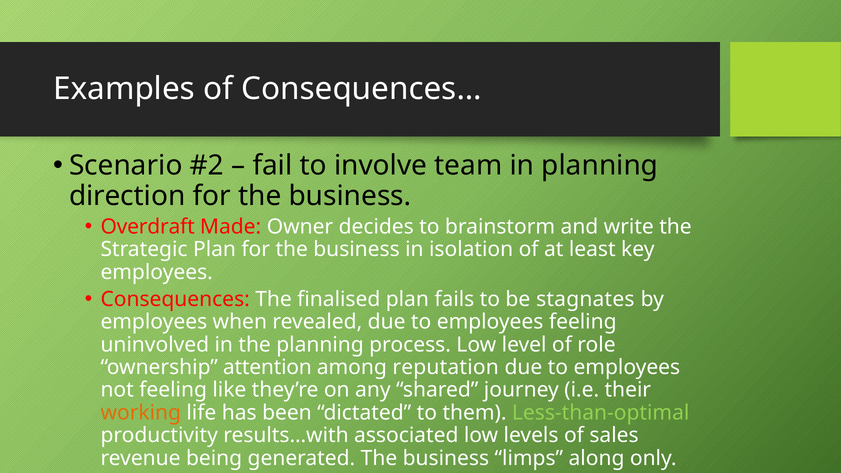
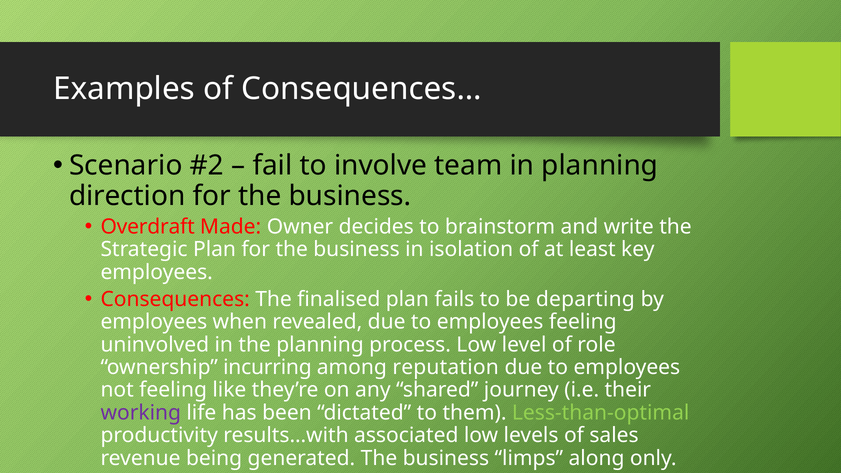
stagnates: stagnates -> departing (585, 299)
attention: attention -> incurring (267, 367)
working colour: orange -> purple (141, 413)
